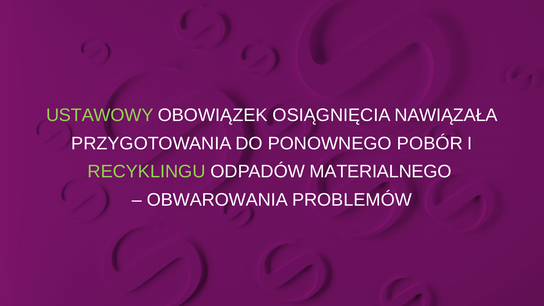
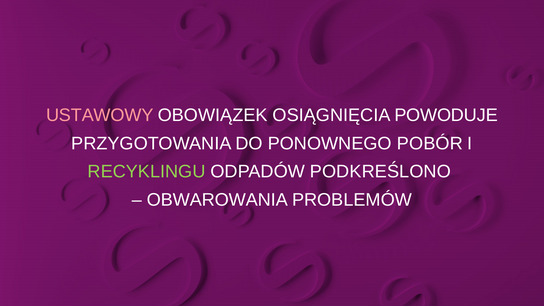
USTAWOWY colour: light green -> pink (100, 115)
NAWIĄZAŁA: NAWIĄZAŁA -> POWODUJE (446, 115)
MATERIALNEGO: MATERIALNEGO -> PODKREŚLONO (380, 172)
